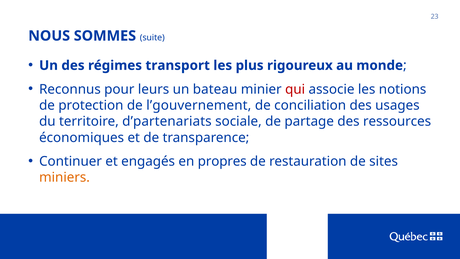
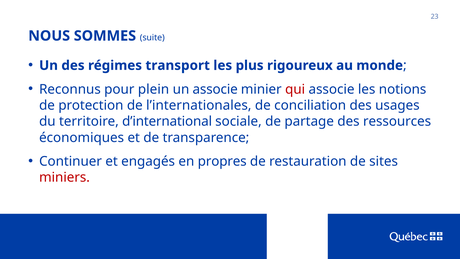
leurs: leurs -> plein (154, 89)
un bateau: bateau -> associe (215, 89)
l’gouvernement: l’gouvernement -> l’internationales (199, 105)
d’partenariats: d’partenariats -> d’international (167, 121)
miniers colour: orange -> red (64, 177)
